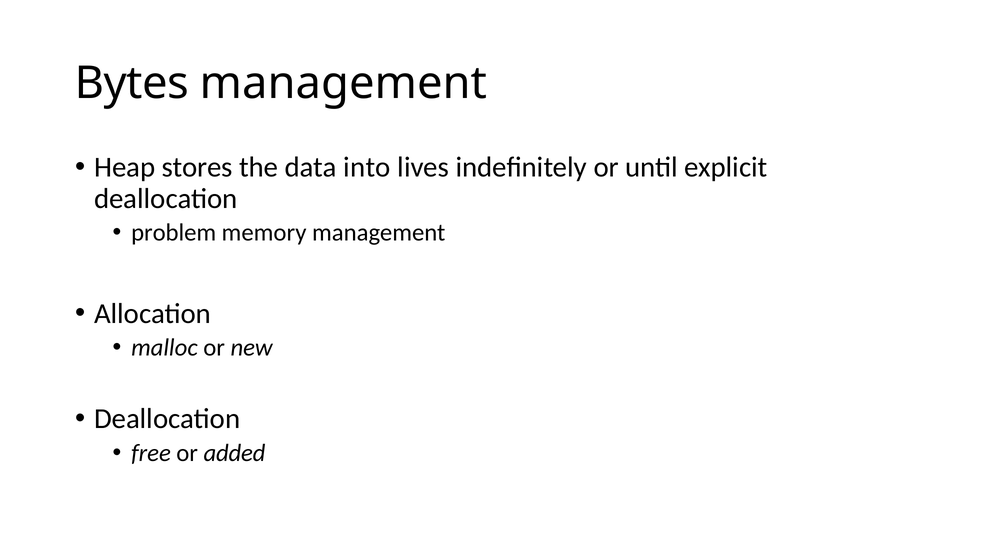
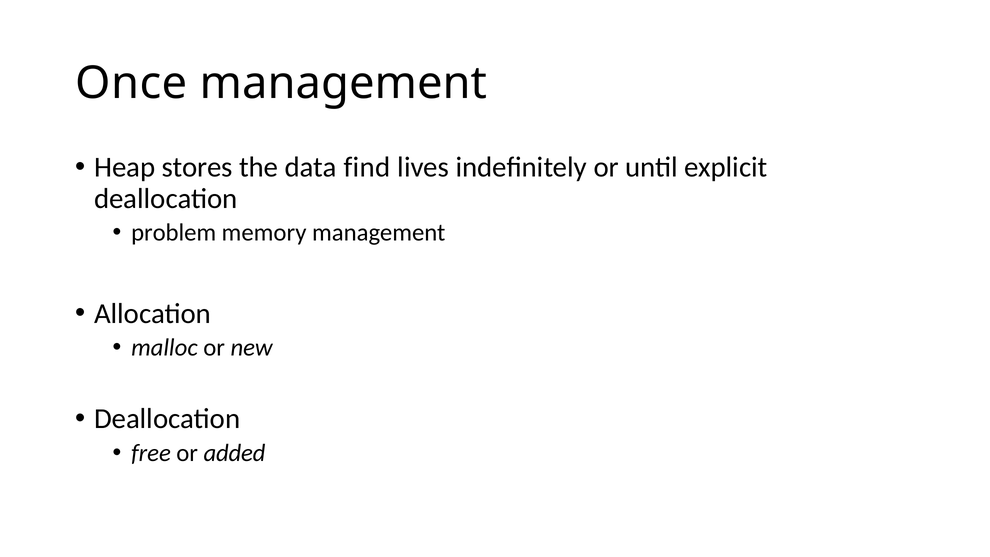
Bytes: Bytes -> Once (132, 83)
into: into -> find (367, 167)
